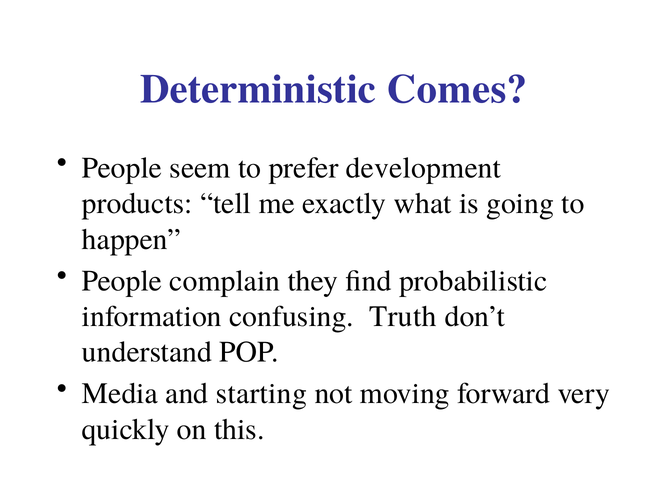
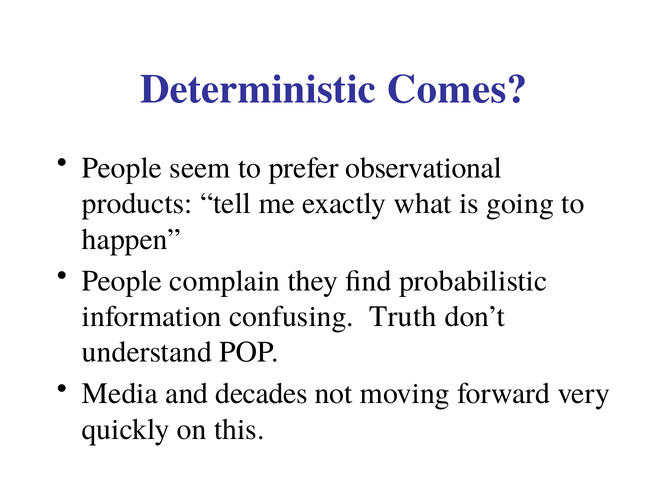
development: development -> observational (424, 168)
starting: starting -> decades (262, 394)
